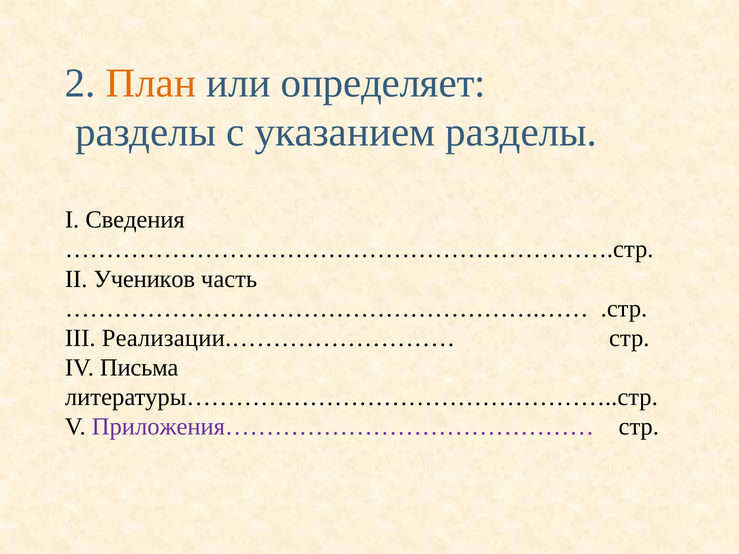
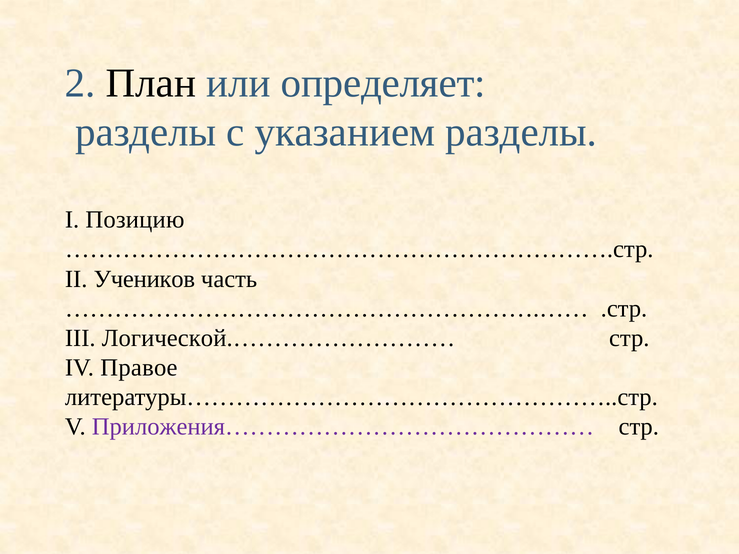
План colour: orange -> black (151, 83)
Сведения: Сведения -> Позицию (135, 220)
Реализации.………………………: Реализации.……………………… -> Логической.……………………… (278, 338)
Письма: Письма -> Правое (139, 368)
